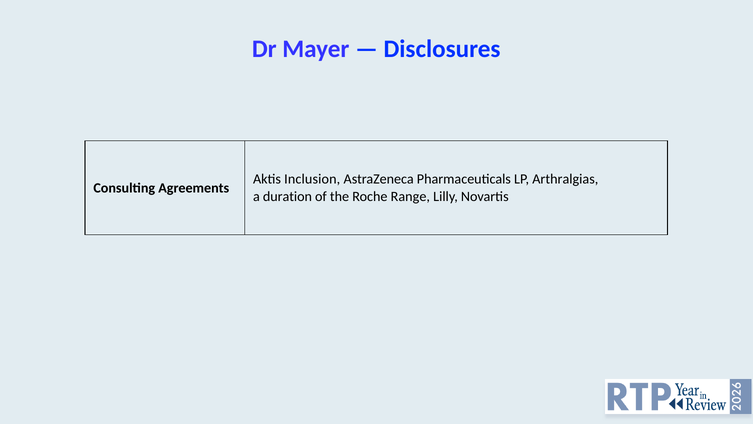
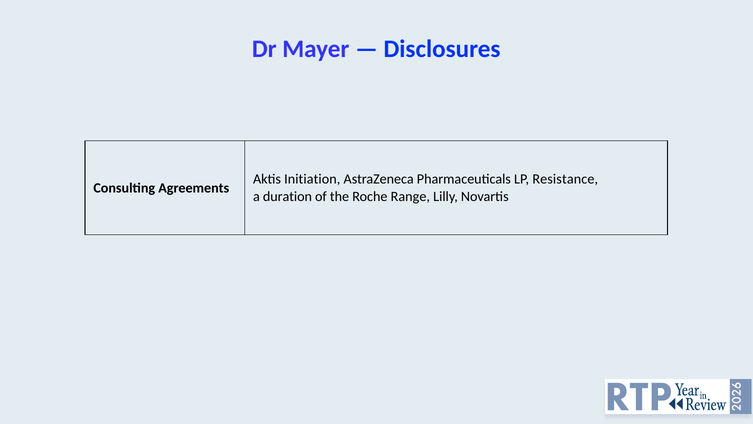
Inclusion: Inclusion -> Initiation (312, 179)
Arthralgias: Arthralgias -> Resistance (565, 179)
